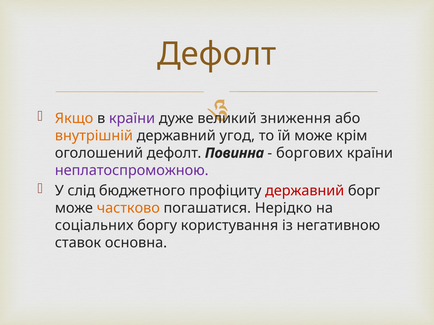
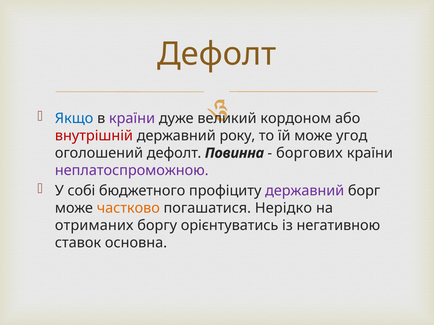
Якщо colour: orange -> blue (74, 119)
зниження: зниження -> кордоном (296, 119)
внутрішній colour: orange -> red (94, 136)
угод: угод -> року (237, 136)
крім: крім -> угод (352, 136)
слід: слід -> собі (81, 191)
державний colour: red -> purple (305, 191)
соціальних: соціальних -> отриманих (94, 226)
користування: користування -> орієнтуватись (230, 226)
